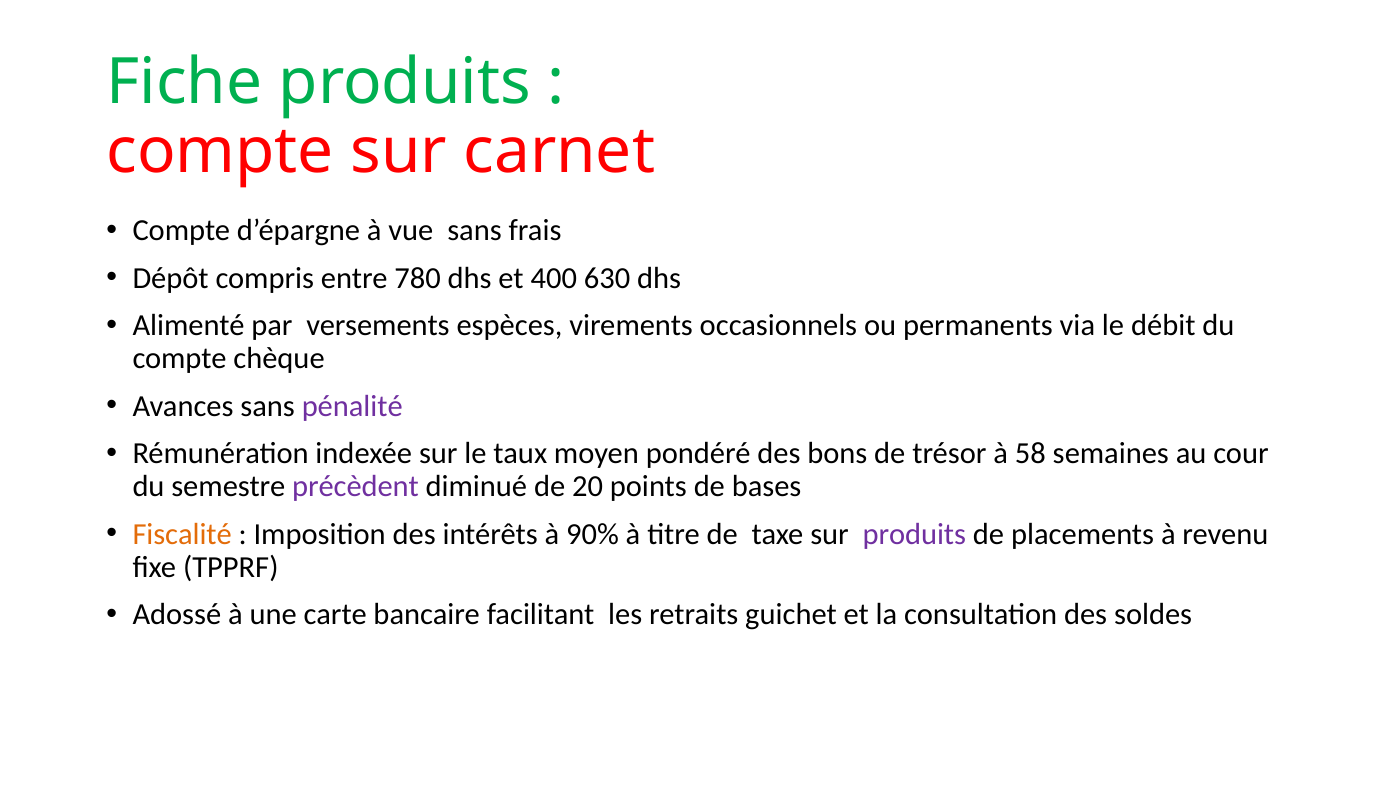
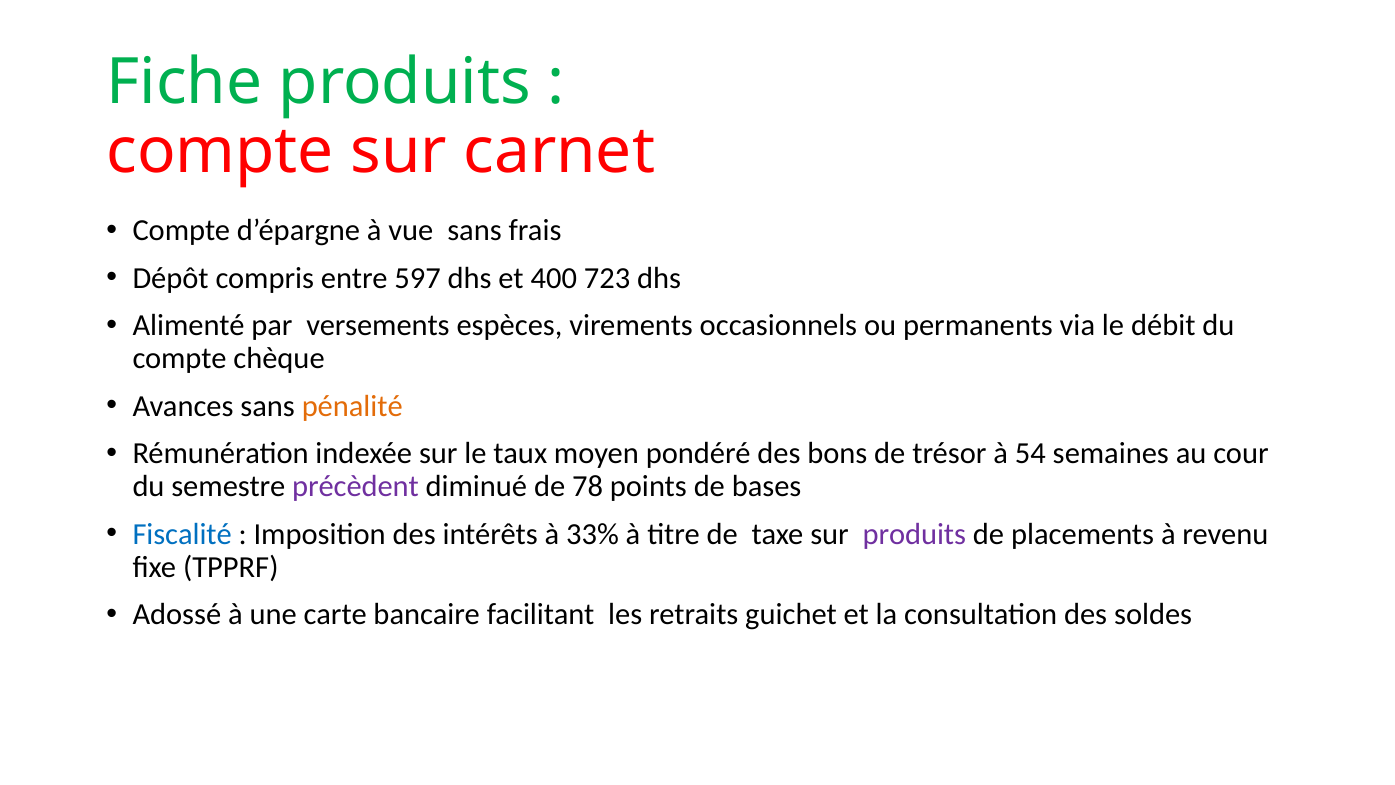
780: 780 -> 597 (418, 278)
630: 630 -> 723 (607, 278)
pénalité colour: purple -> orange (352, 406)
58: 58 -> 54 (1030, 453)
20: 20 -> 78 (588, 486)
Fiscalité colour: orange -> blue (182, 534)
90%: 90% -> 33% (592, 534)
